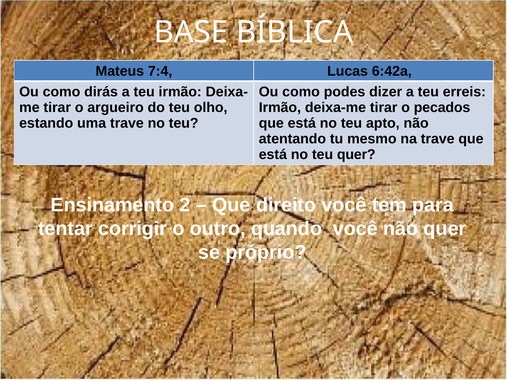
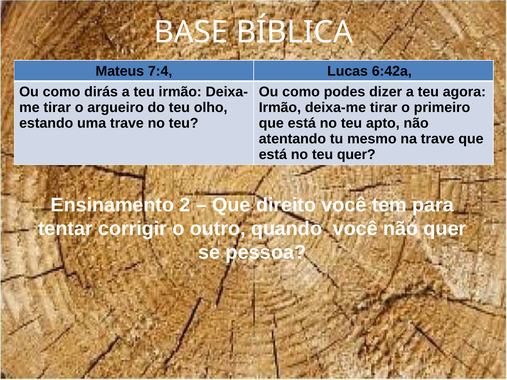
erreis: erreis -> agora (464, 92)
pecados: pecados -> primeiro (442, 108)
próprio: próprio -> pessoa (266, 252)
